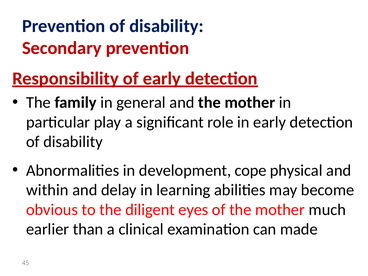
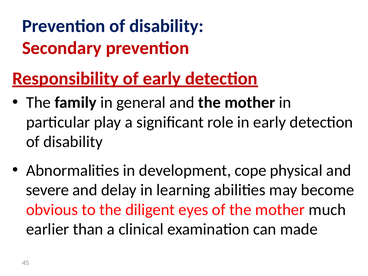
within: within -> severe (47, 190)
